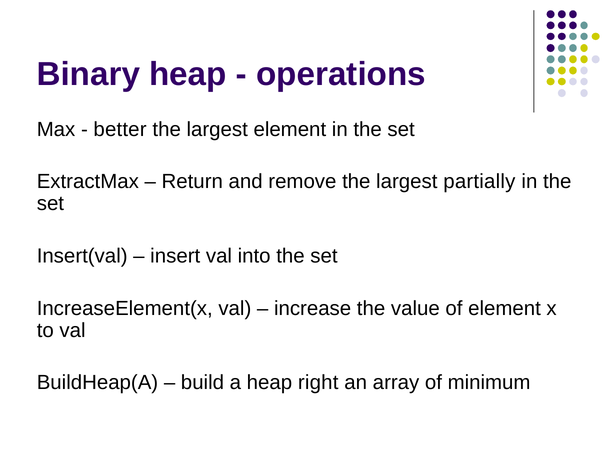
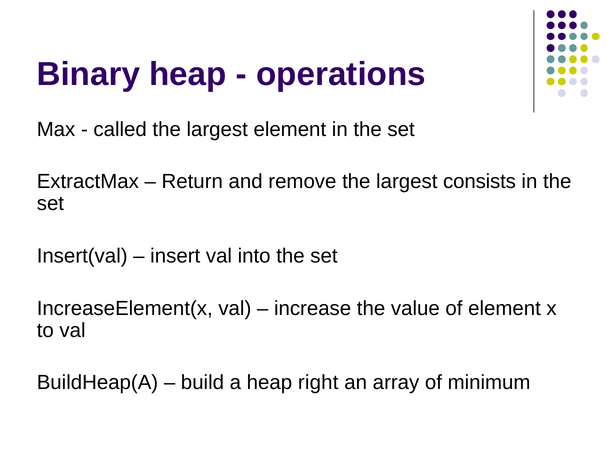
better: better -> called (120, 129)
partially: partially -> consists (480, 182)
